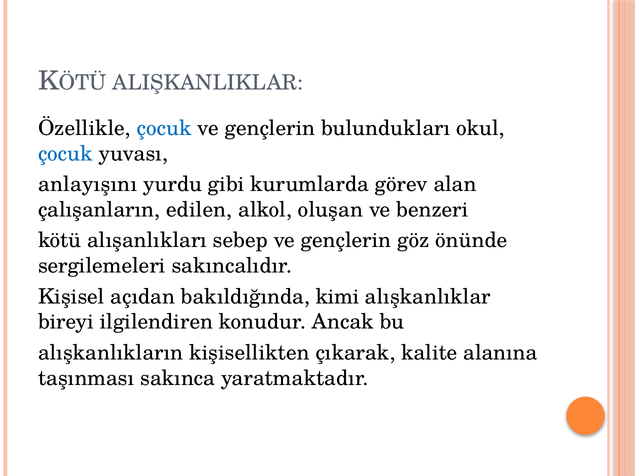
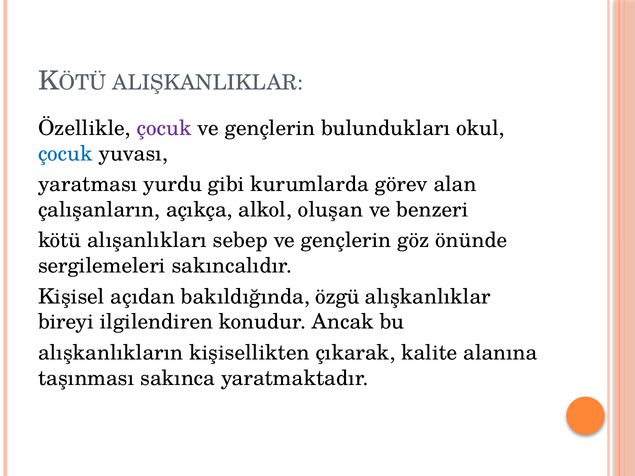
çocuk colour: blue -> purple (164, 128)
anlayışını: anlayışını -> yaratması (88, 185)
edilen: edilen -> açıkça (199, 210)
kimi: kimi -> özgü (338, 297)
